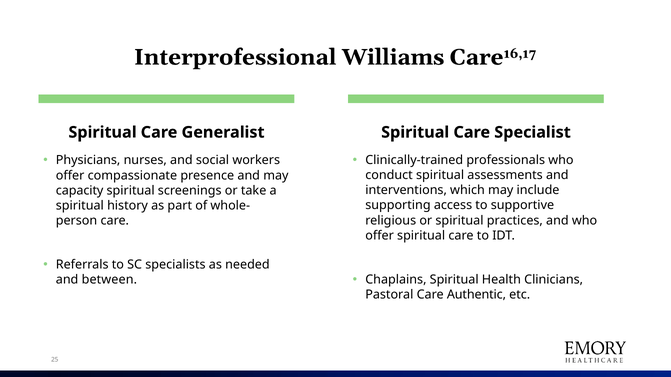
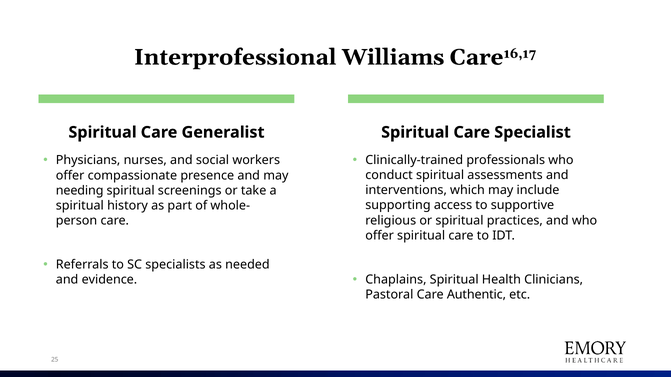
capacity: capacity -> needing (80, 191)
between: between -> evidence (109, 280)
